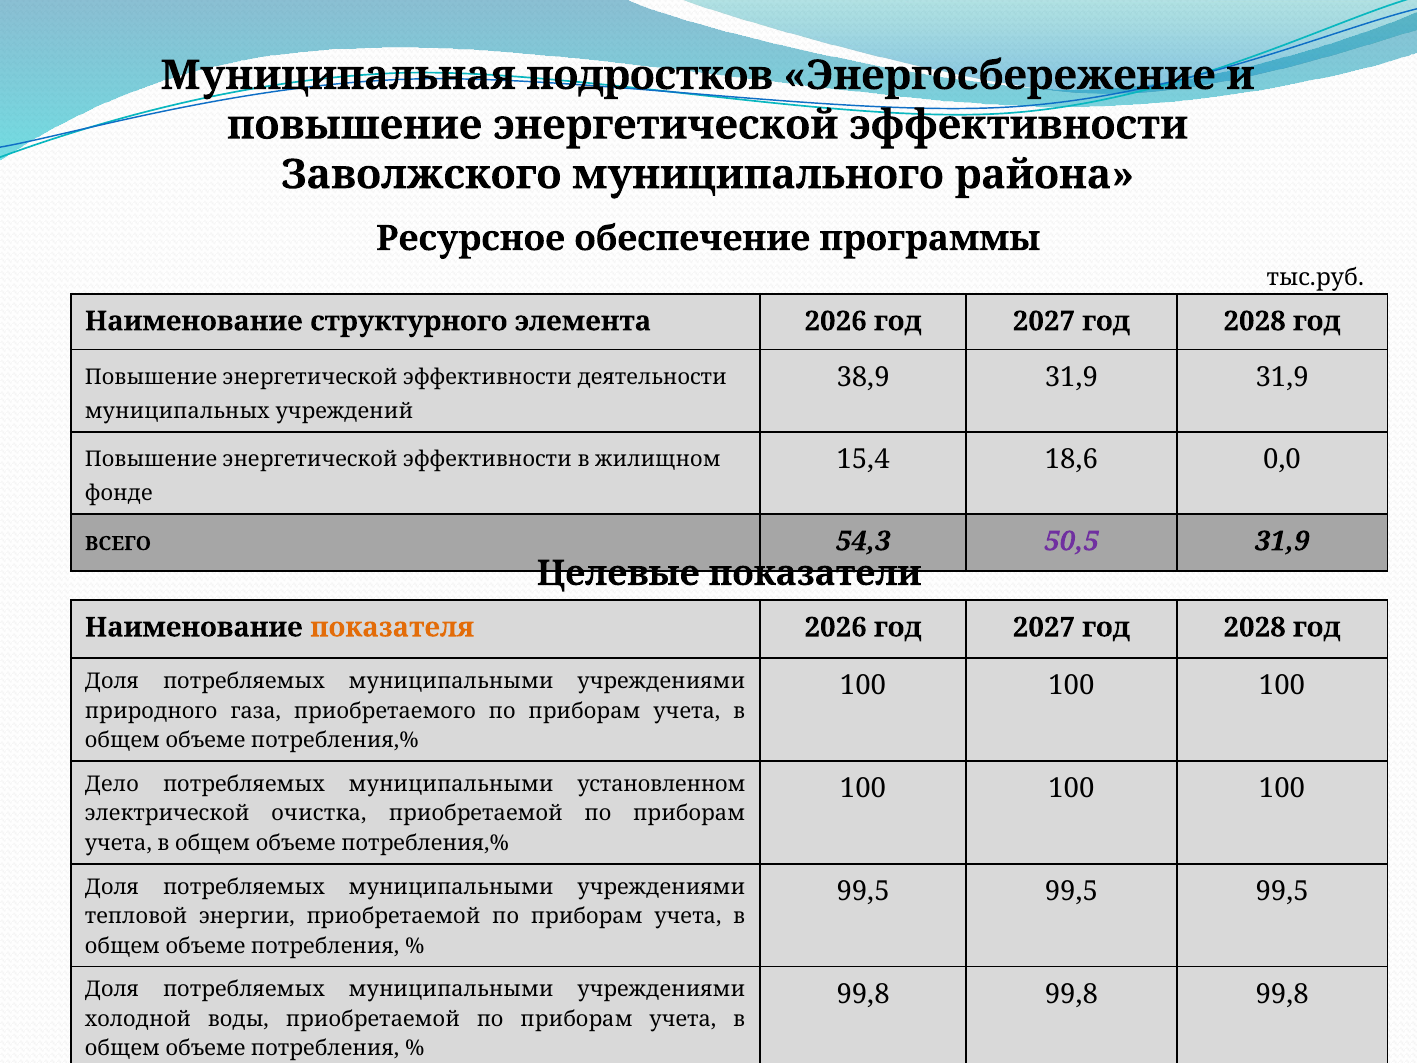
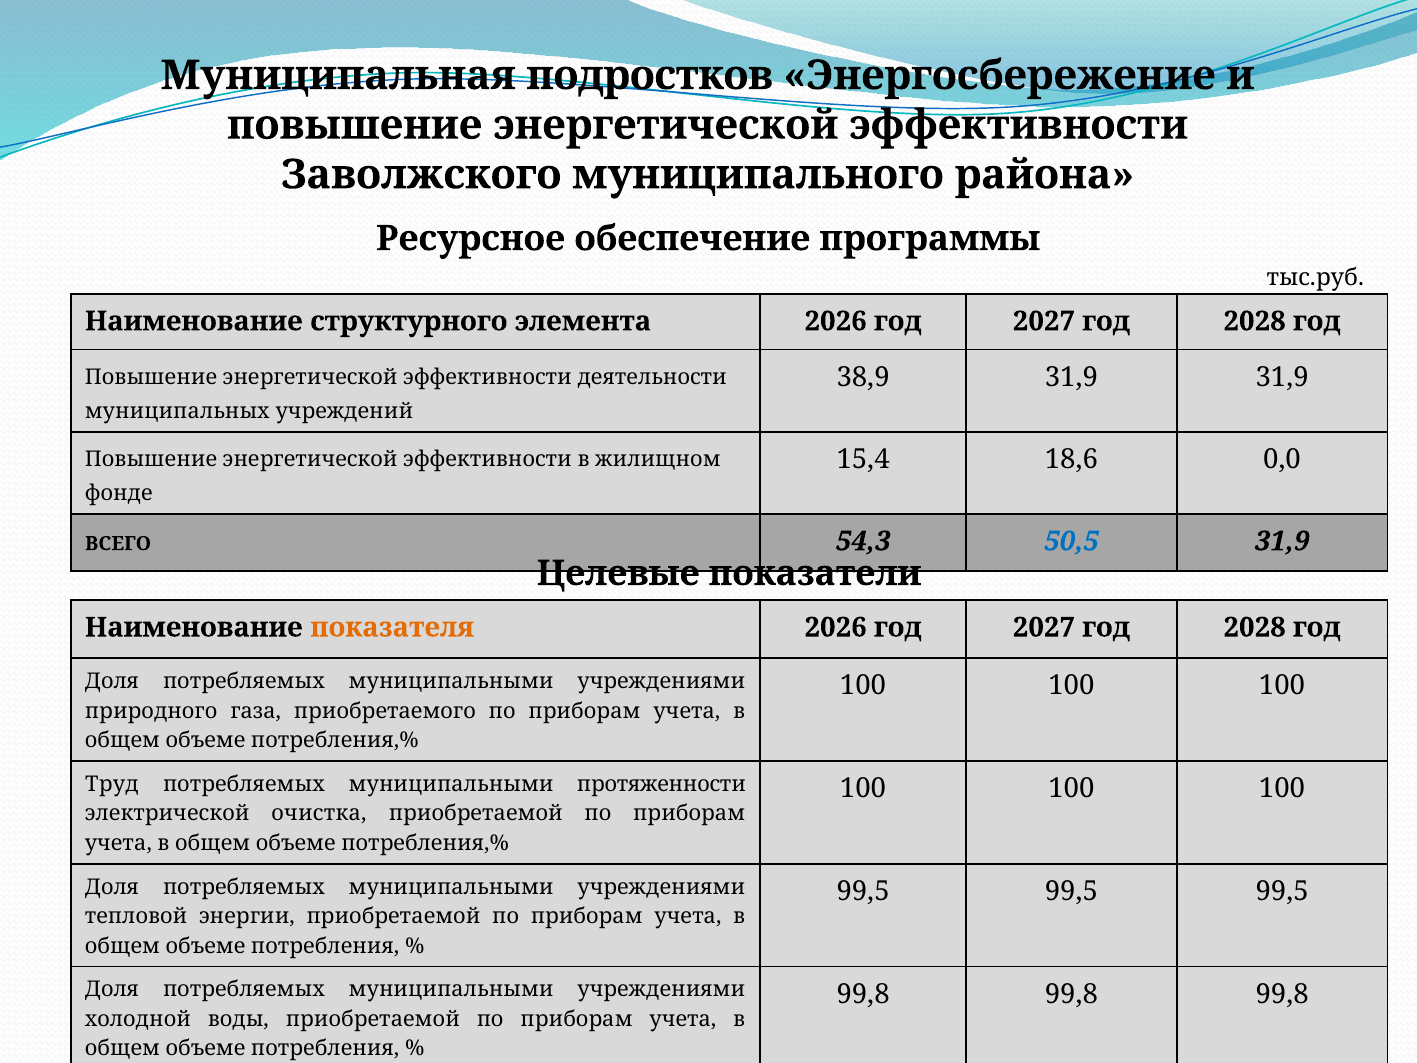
50,5 colour: purple -> blue (1071, 541)
Дело: Дело -> Труд (112, 784)
установленном: установленном -> протяженности (661, 784)
